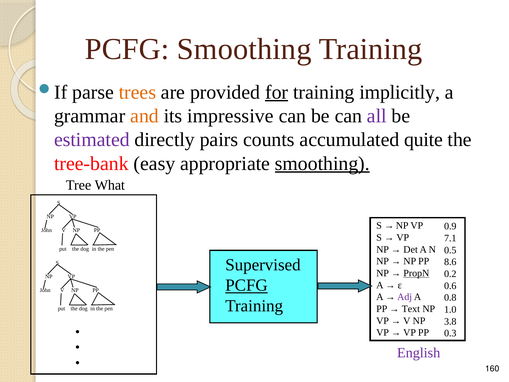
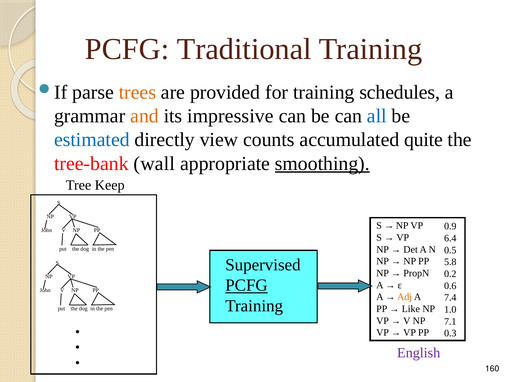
PCFG Smoothing: Smoothing -> Traditional (244, 49)
for underline: present -> none (277, 92)
implicitly: implicitly -> schedules (400, 92)
all colour: purple -> blue (377, 116)
estimated colour: purple -> blue (92, 140)
pairs: pairs -> view (219, 140)
easy: easy -> wall (154, 163)
What: What -> Keep (110, 185)
7.1: 7.1 -> 6.4 (450, 238)
8.6: 8.6 -> 5.8 (450, 262)
PropN underline: present -> none (416, 273)
Adj colour: purple -> orange (405, 297)
0.8: 0.8 -> 7.4 (450, 297)
Text: Text -> Like (411, 309)
3.8: 3.8 -> 7.1 (450, 321)
